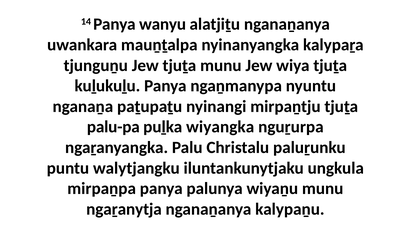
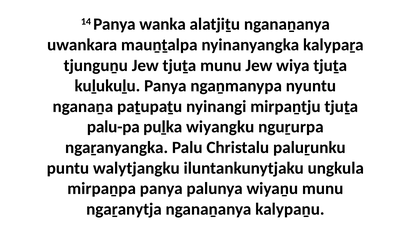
wanyu: wanyu -> wanka (163, 24)
wiyangka: wiyangka -> wiyangku (220, 127)
